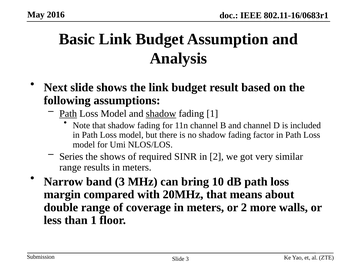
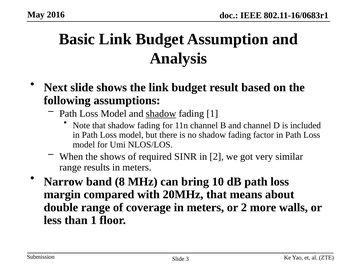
Path underline: present -> none (68, 114)
Series: Series -> When (71, 157)
band 3: 3 -> 8 (120, 181)
